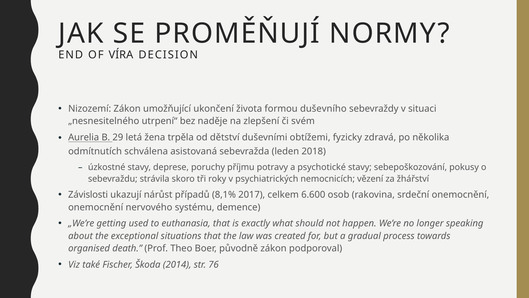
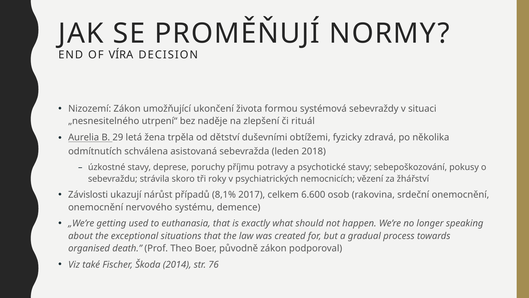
duševního: duševního -> systémová (323, 109)
svém: svém -> rituál (303, 121)
